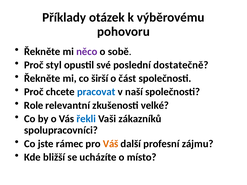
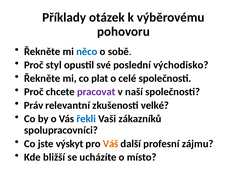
něco colour: purple -> blue (87, 52)
dostatečně: dostatečně -> východisko (181, 65)
širší: širší -> plat (100, 79)
část: část -> celé (127, 79)
pracovat colour: blue -> purple (96, 92)
Role: Role -> Práv (34, 105)
rámec: rámec -> výskyt (70, 144)
